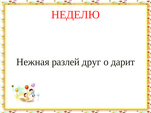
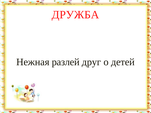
НЕДЕЛЮ: НЕДЕЛЮ -> ДРУЖБА (75, 15)
дарит: дарит -> детей (123, 62)
